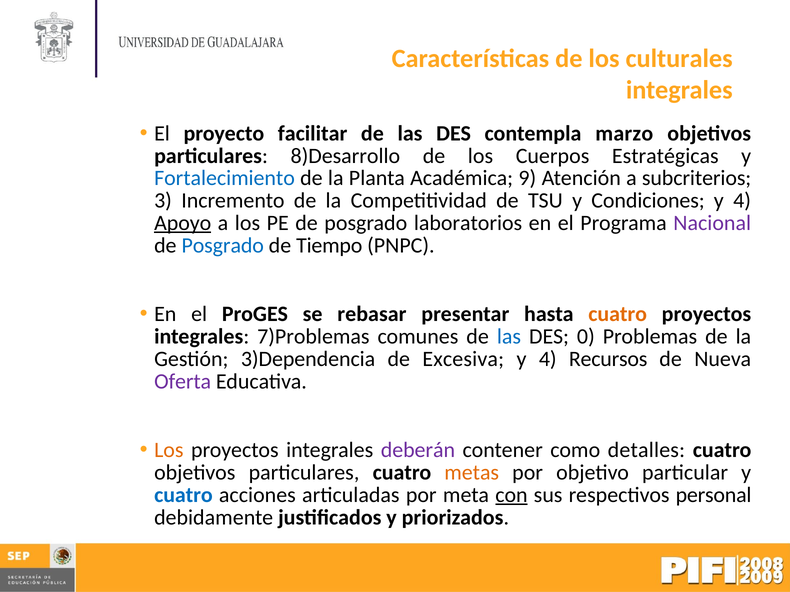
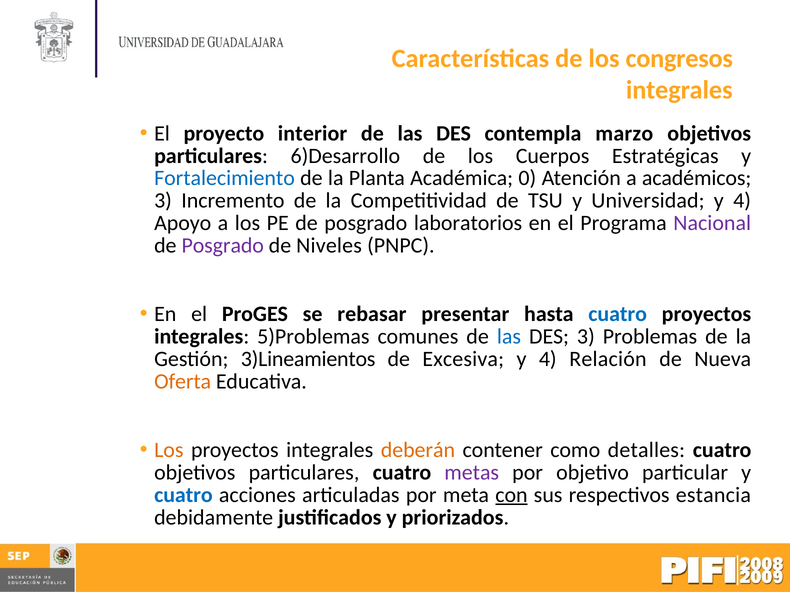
culturales: culturales -> congresos (679, 59)
facilitar: facilitar -> interior (313, 134)
8)Desarrollo: 8)Desarrollo -> 6)Desarrollo (345, 156)
9: 9 -> 0 (527, 178)
subcriterios: subcriterios -> académicos (697, 178)
Condiciones: Condiciones -> Universidad (648, 201)
Apoyo underline: present -> none (183, 223)
Posgrado colour: blue -> purple (223, 246)
Tiempo: Tiempo -> Niveles (329, 246)
cuatro colour: orange -> blue (618, 314)
7)Problemas: 7)Problemas -> 5)Problemas (313, 337)
DES 0: 0 -> 3 (586, 337)
3)Dependencia: 3)Dependencia -> 3)Lineamientos (308, 359)
Recursos: Recursos -> Relación (608, 359)
Oferta colour: purple -> orange (183, 382)
deberán colour: purple -> orange (418, 451)
metas colour: orange -> purple (472, 473)
personal: personal -> estancia (713, 495)
